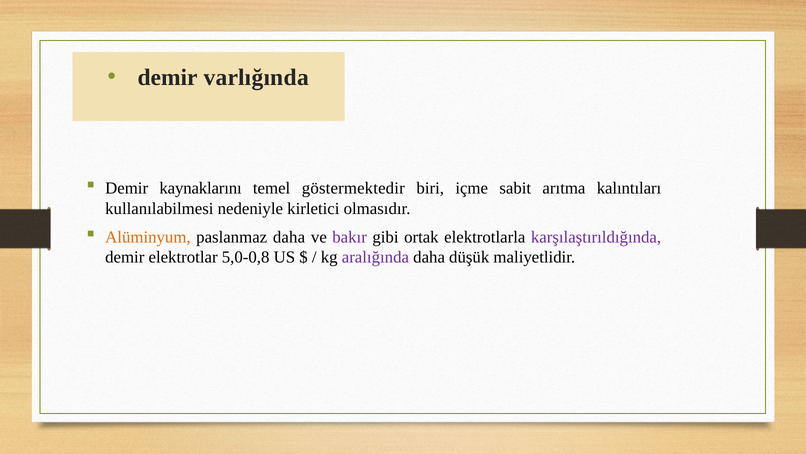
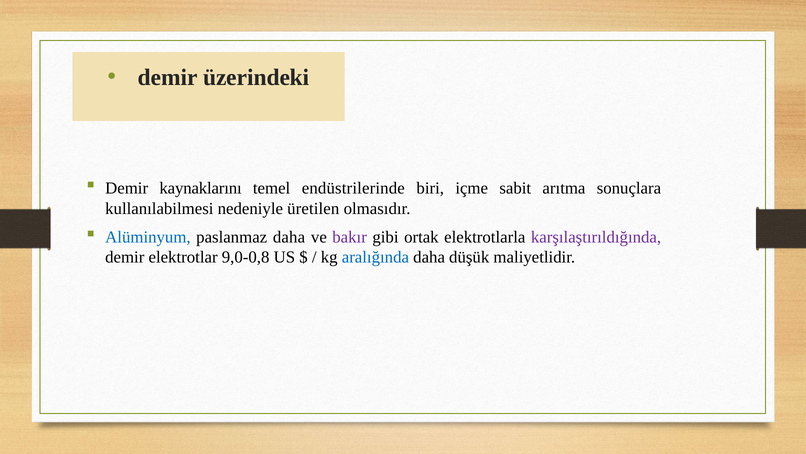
varlığında: varlığında -> üzerindeki (256, 77)
göstermektedir: göstermektedir -> endüstrilerinde (353, 188)
kalıntıları: kalıntıları -> sonuçlara (629, 188)
kirletici: kirletici -> üretilen (313, 208)
Alüminyum colour: orange -> blue (148, 237)
5,0-0,8: 5,0-0,8 -> 9,0-0,8 (246, 257)
aralığında colour: purple -> blue (375, 257)
